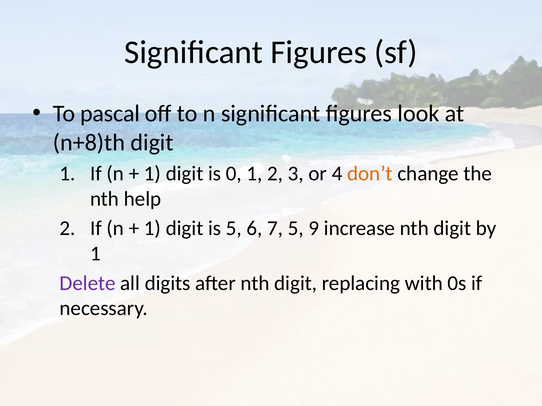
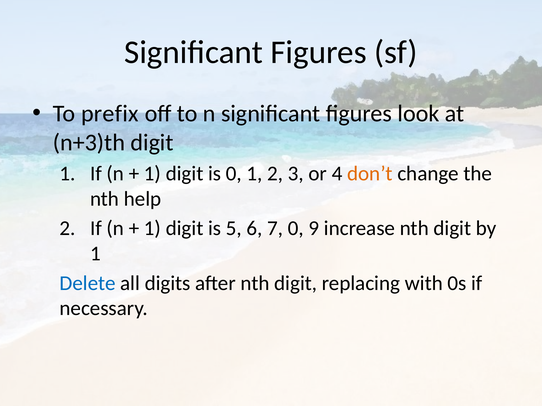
pascal: pascal -> prefix (110, 114)
n+8)th: n+8)th -> n+3)th (89, 143)
7 5: 5 -> 0 (296, 229)
Delete colour: purple -> blue (88, 283)
